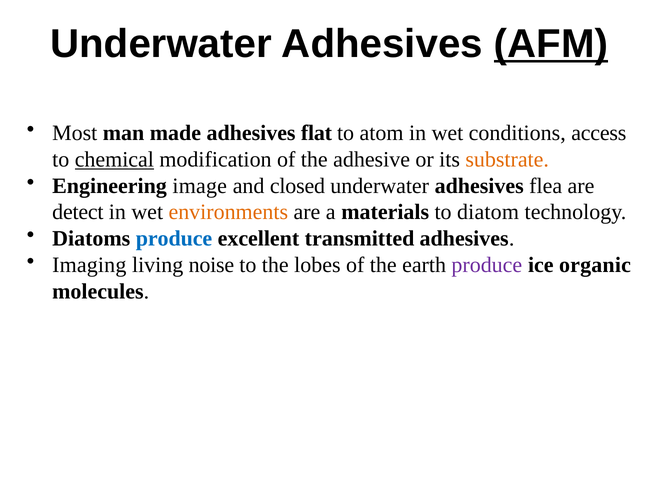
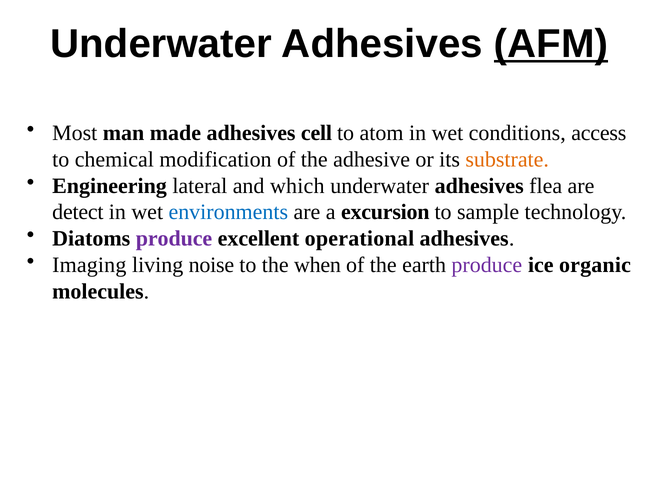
flat: flat -> cell (316, 133)
chemical underline: present -> none (114, 160)
image: image -> lateral (200, 186)
closed: closed -> which (297, 186)
environments colour: orange -> blue (228, 212)
materials: materials -> excursion (385, 212)
diatom: diatom -> sample (488, 212)
produce colour: blue -> purple (174, 239)
transmitted: transmitted -> operational (359, 239)
lobes: lobes -> when (318, 265)
